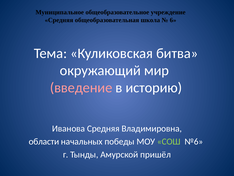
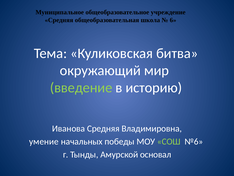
введение colour: pink -> light green (81, 87)
области: области -> умение (44, 141)
пришёл: пришёл -> основал (156, 154)
